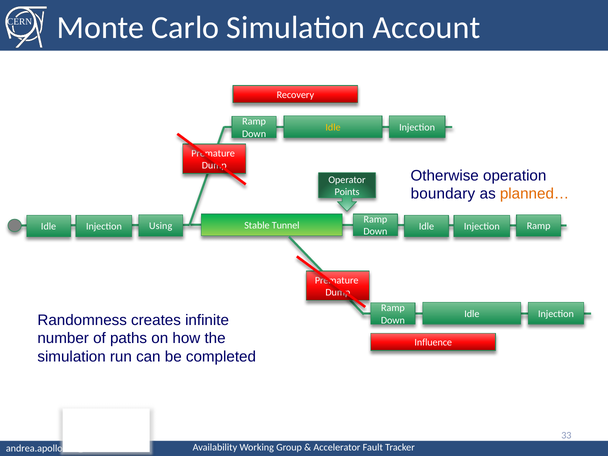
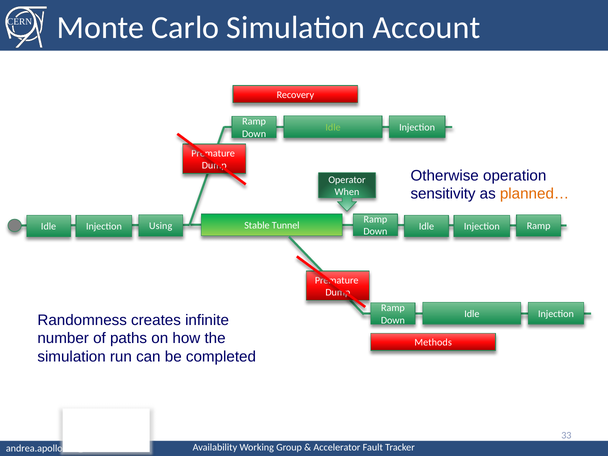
Idle colour: yellow -> light green (333, 127)
boundary: boundary -> sensitivity (443, 194)
Points: Points -> When (347, 192)
Influence: Influence -> Methods (433, 343)
